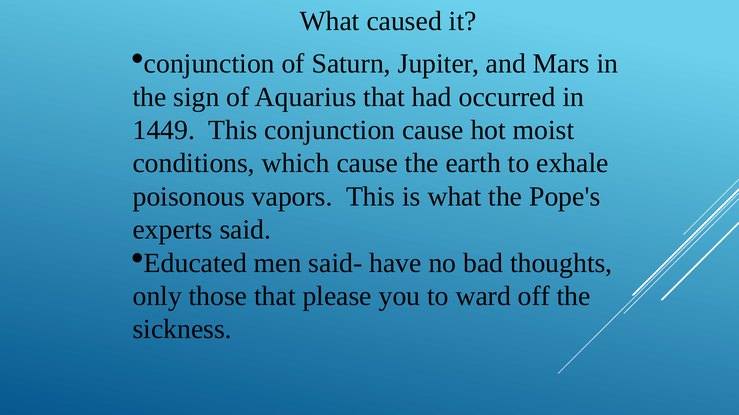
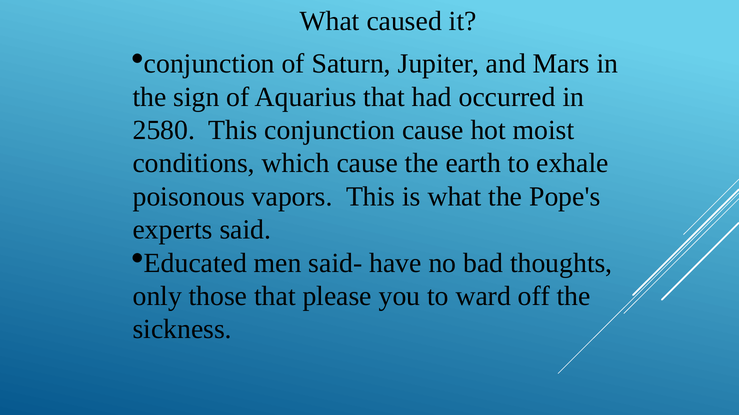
1449: 1449 -> 2580 (164, 130)
